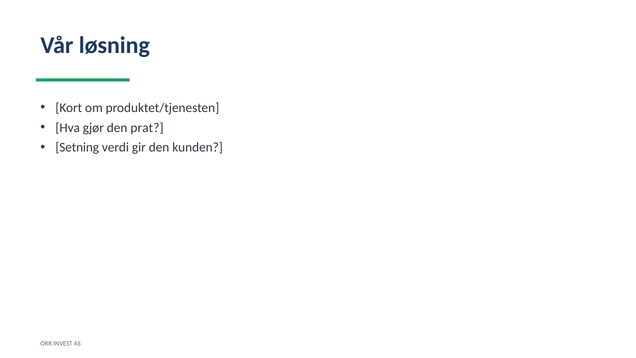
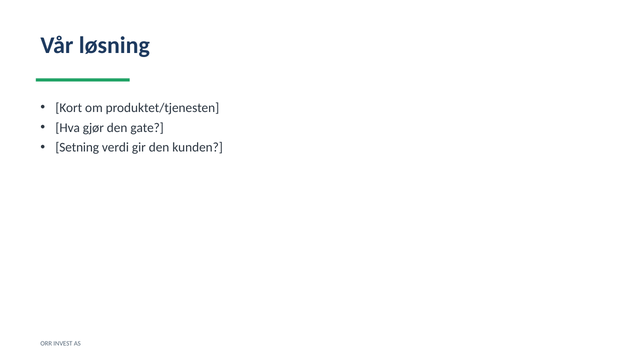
prat: prat -> gate (147, 128)
